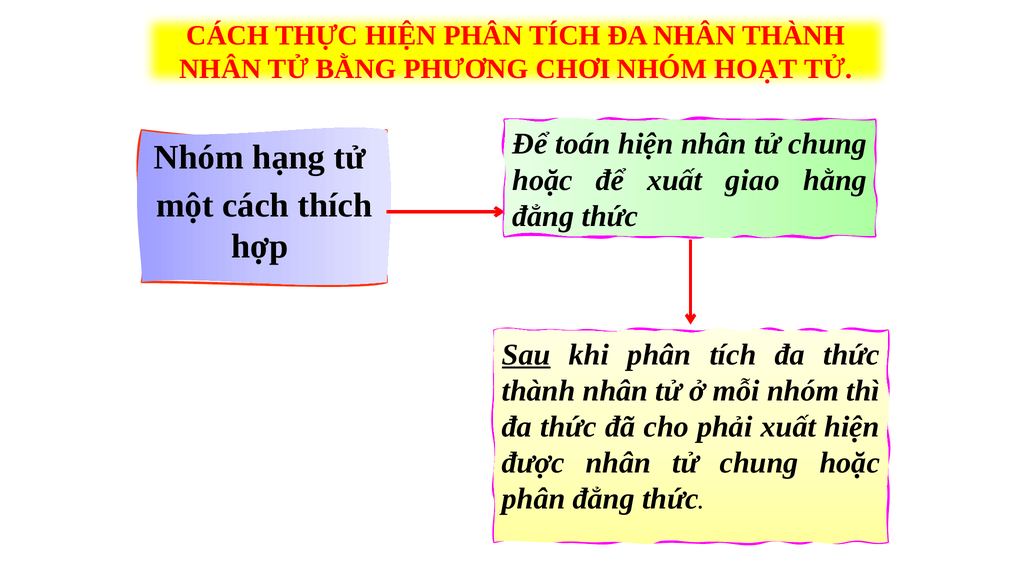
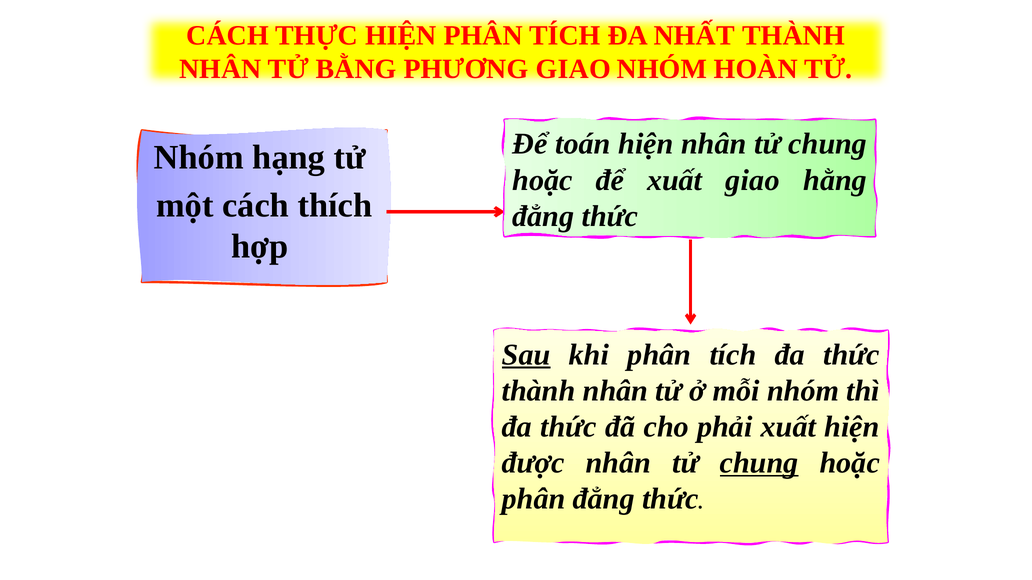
ĐA NHÂN: NHÂN -> NHẤT (694, 35)
PHƯƠNG CHƠI: CHƠI -> GIAO (573, 69)
HOẠT: HOẠT -> HOÀN (756, 69)
chung underline: none -> present (759, 463)
